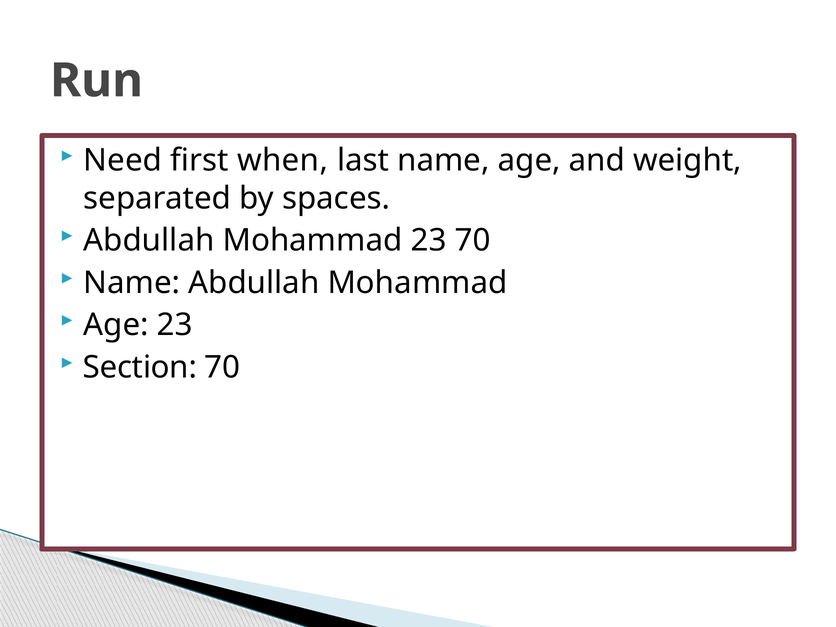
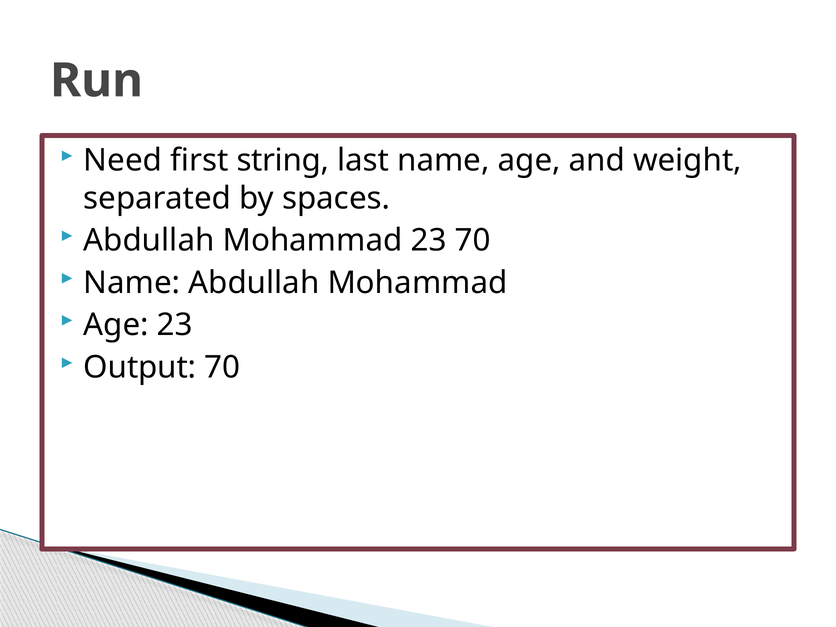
when: when -> string (283, 161)
Section: Section -> Output (140, 367)
